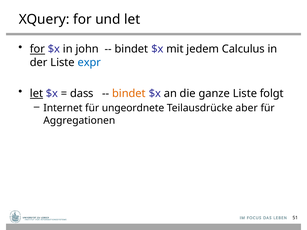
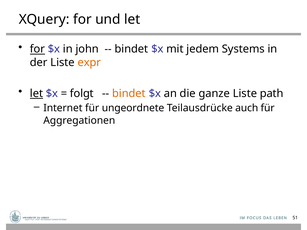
Calculus: Calculus -> Systems (243, 49)
expr colour: blue -> orange (89, 62)
dass: dass -> folgt (82, 93)
folgt: folgt -> path (272, 93)
aber: aber -> auch (247, 108)
